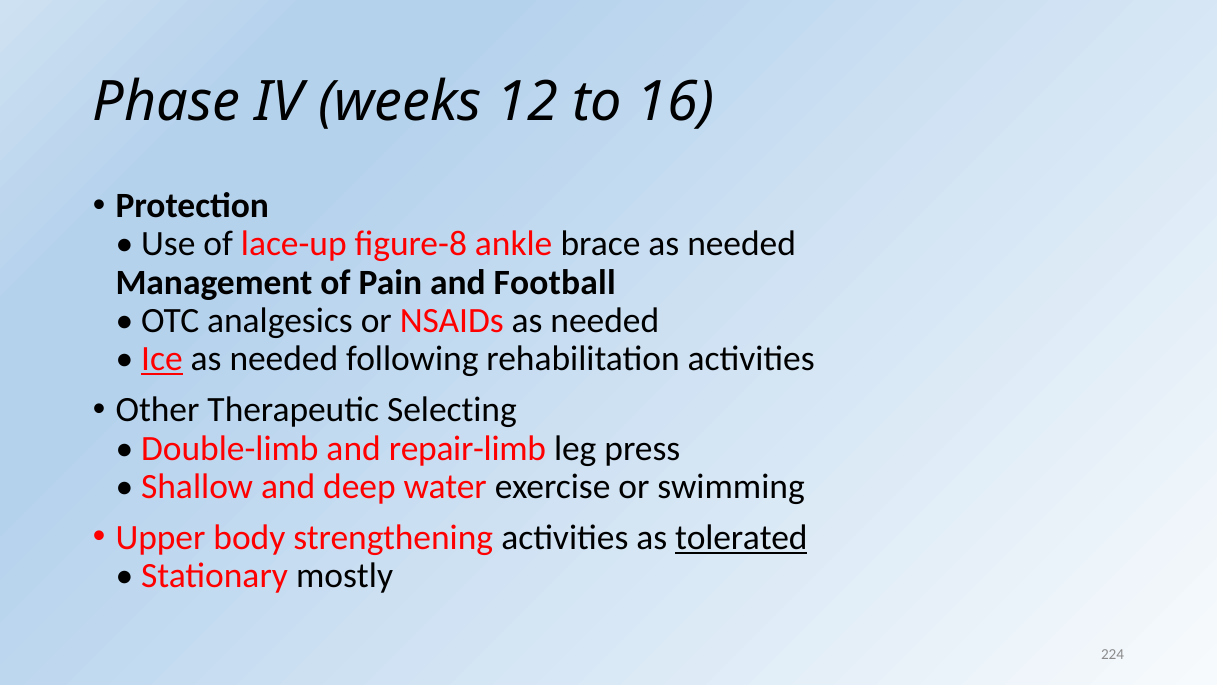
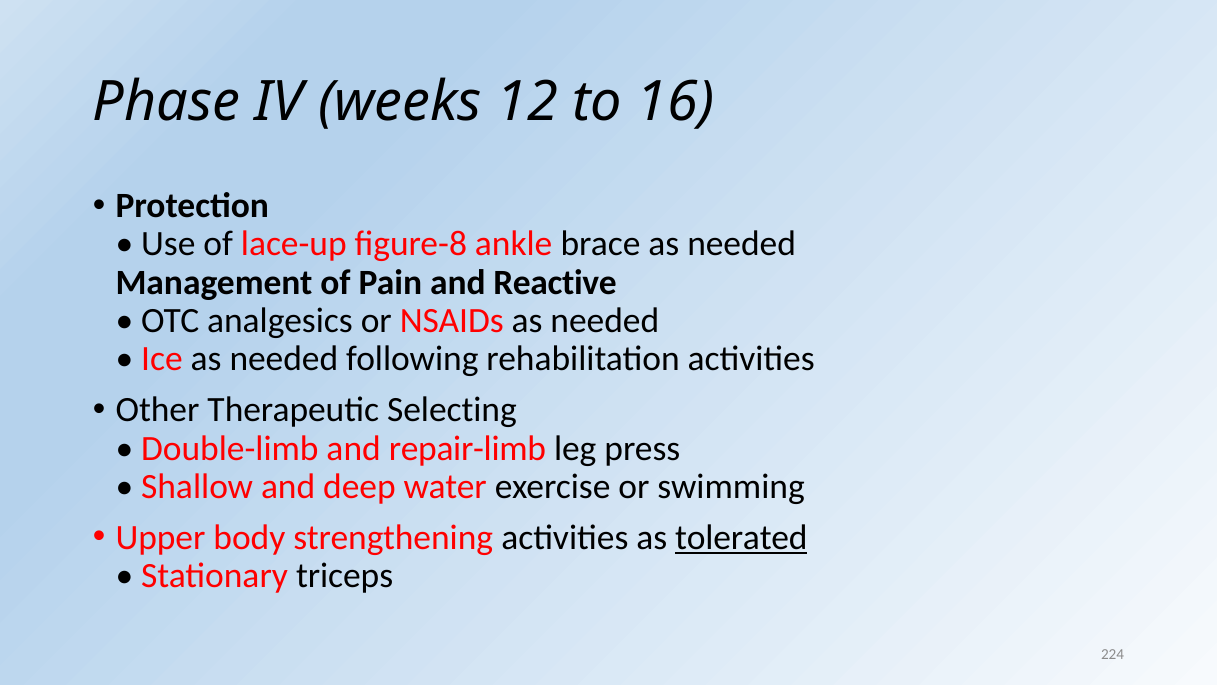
Football: Football -> Reactive (555, 282)
Ice underline: present -> none (162, 359)
mostly: mostly -> triceps (345, 575)
